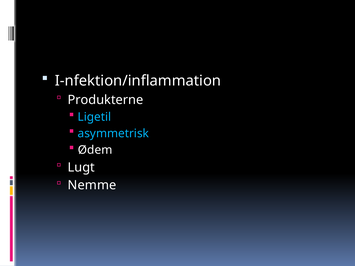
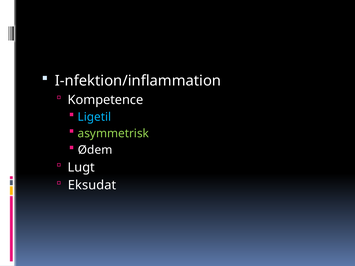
Produkterne: Produkterne -> Kompetence (106, 100)
asymmetrisk colour: light blue -> light green (113, 134)
Nemme: Nemme -> Eksudat (92, 185)
